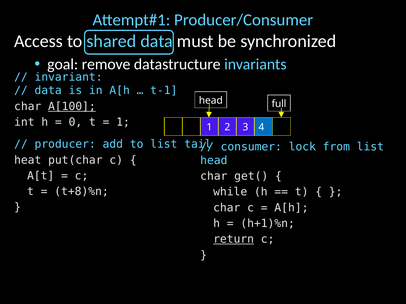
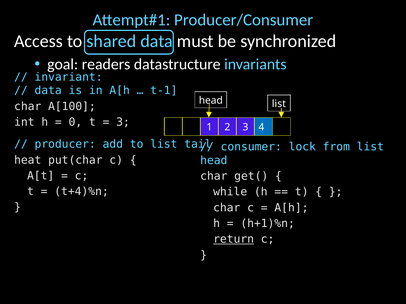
remove: remove -> readers (106, 64)
head full: full -> list (279, 104)
A[100 underline: present -> none (72, 107)
1: 1 -> 3 (123, 122)
t+8)%n: t+8)%n -> t+4)%n (82, 192)
